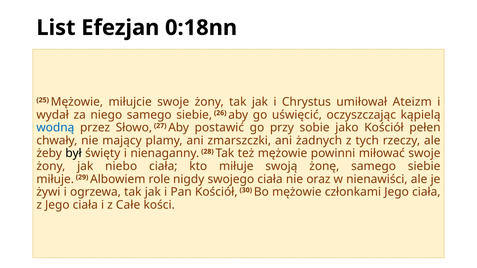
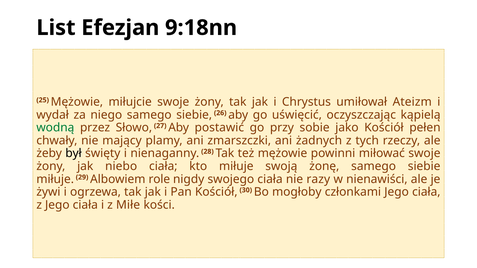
0:18nn: 0:18nn -> 9:18nn (201, 28)
wodną colour: blue -> green (55, 128)
oraz: oraz -> razy (318, 179)
Bo mężowie: mężowie -> mogłoby (297, 192)
Całe: Całe -> Miłe (128, 205)
